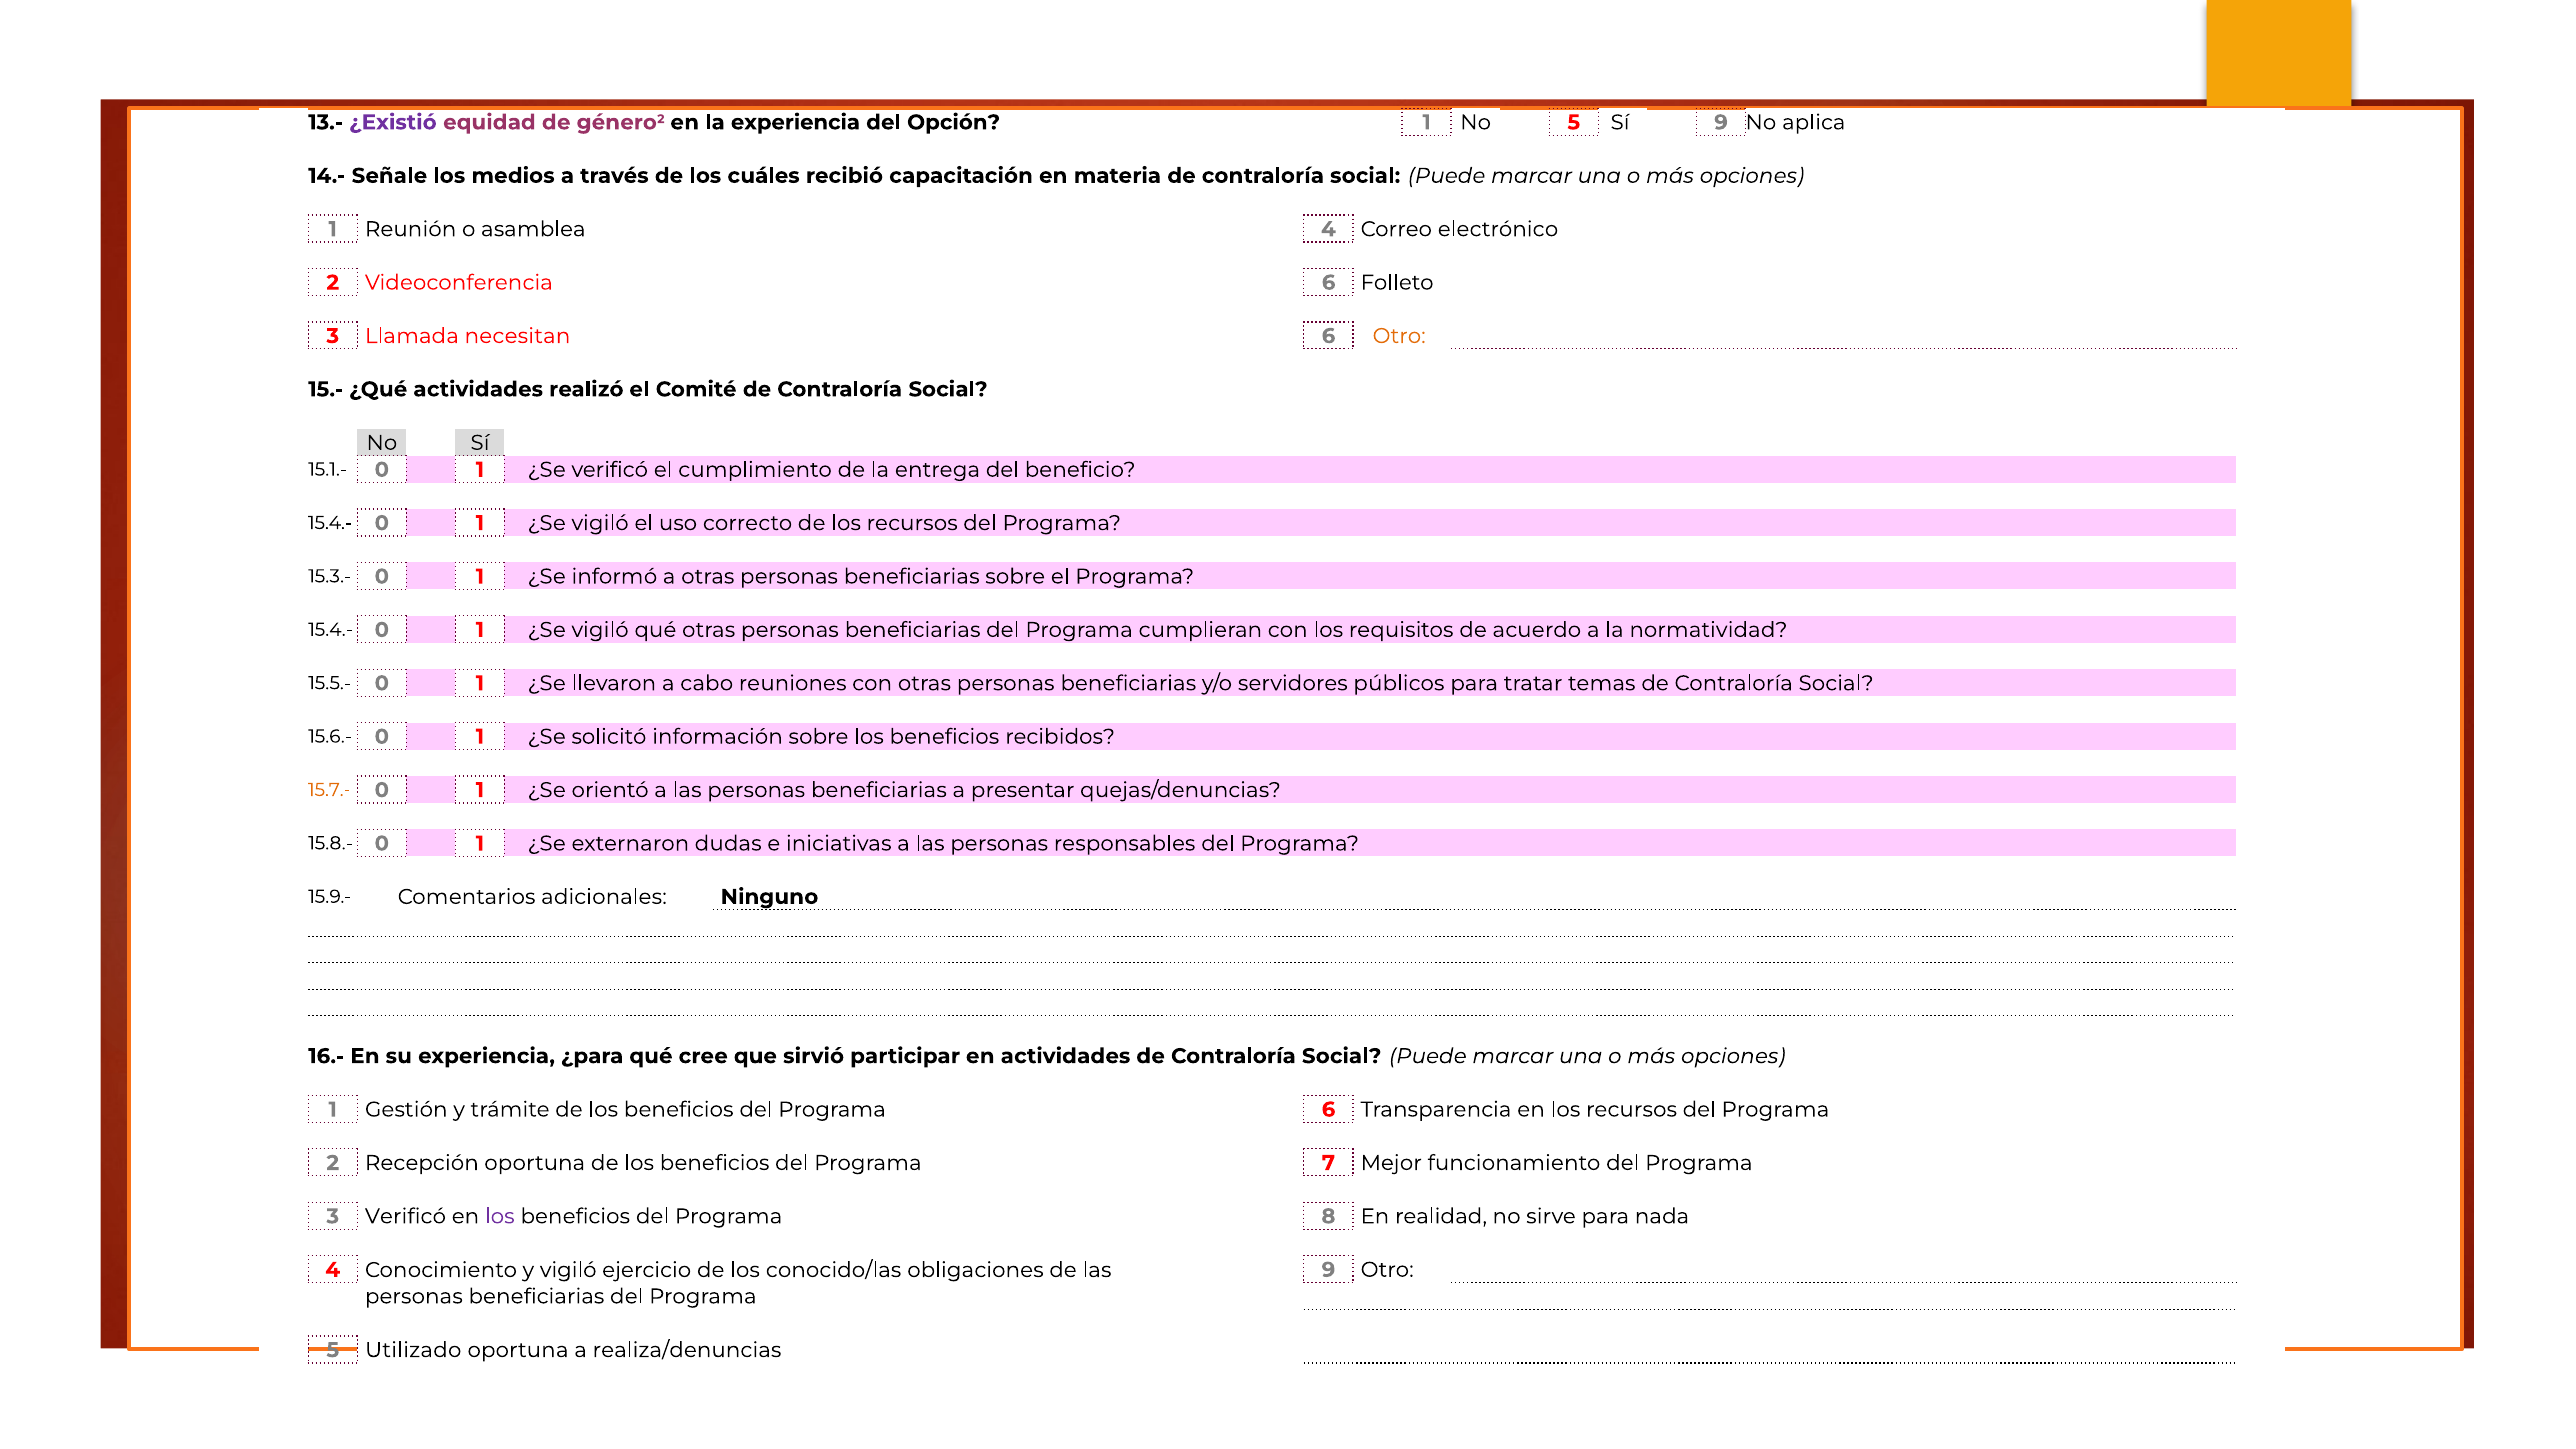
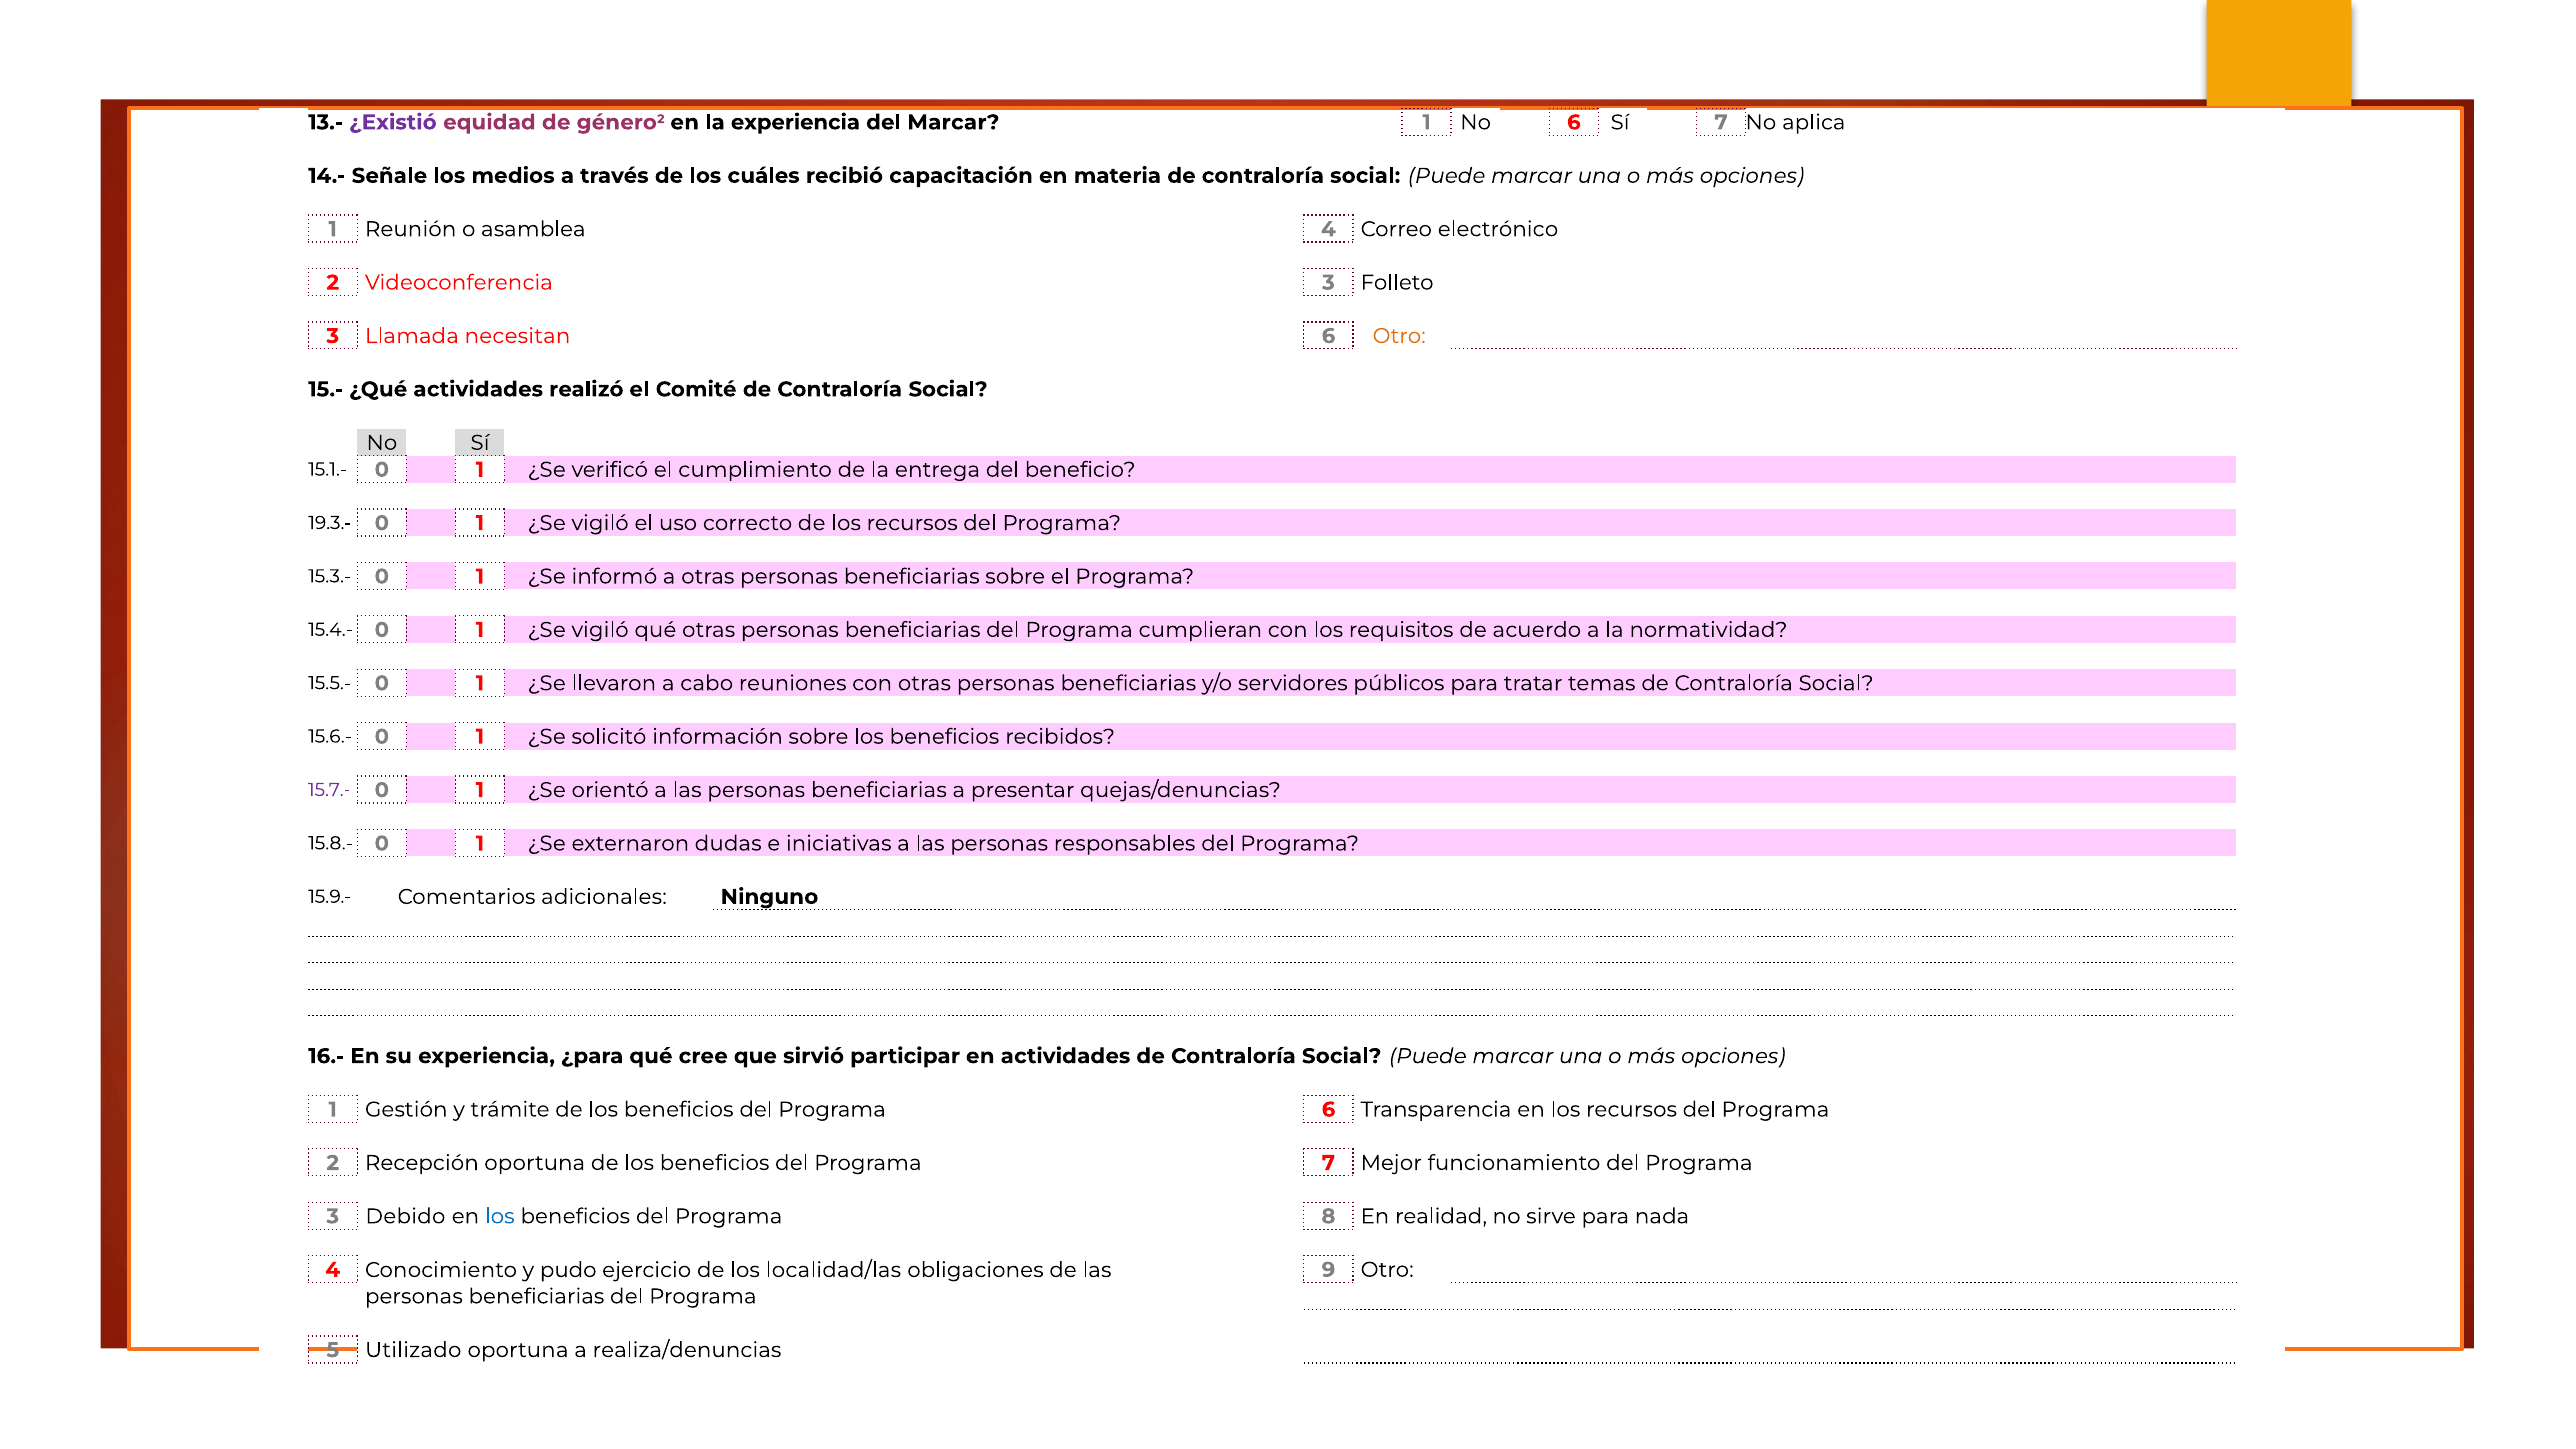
del Opción: Opción -> Marcar (953, 122)
5: 5 -> 6 (1574, 122)
9: 9 -> 7 (1721, 122)
6: 6 -> 3 (1328, 283)
15.4.-: 15.4.- -> 19.3.- (330, 523)
15.7.- colour: orange -> purple (329, 790)
3 Verificó: Verificó -> Debido (405, 1216)
los colour: purple -> blue (500, 1216)
y vigiló: vigiló -> pudo (568, 1270)
conocido/las: conocido/las -> localidad/las (833, 1270)
